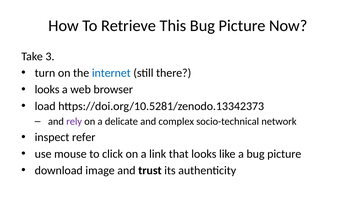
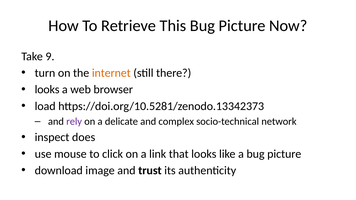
3: 3 -> 9 (50, 56)
internet colour: blue -> orange (111, 73)
refer: refer -> does (84, 137)
